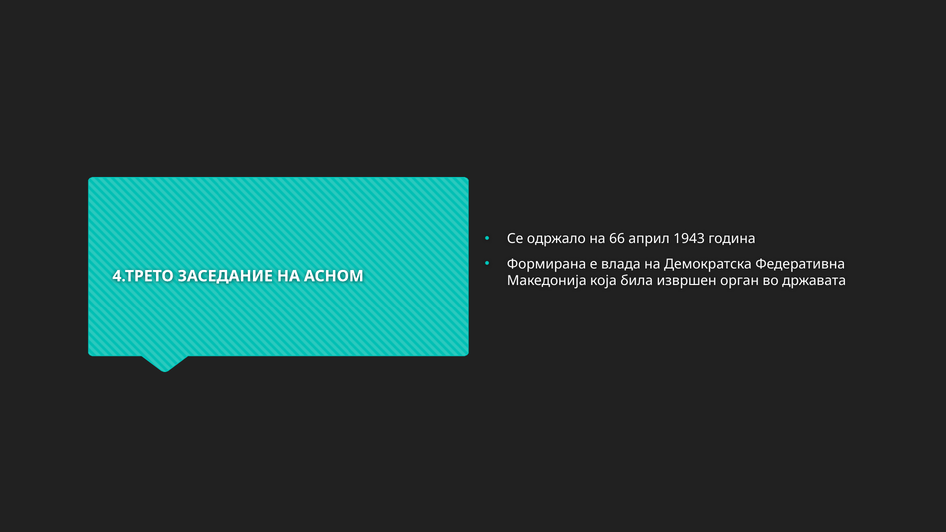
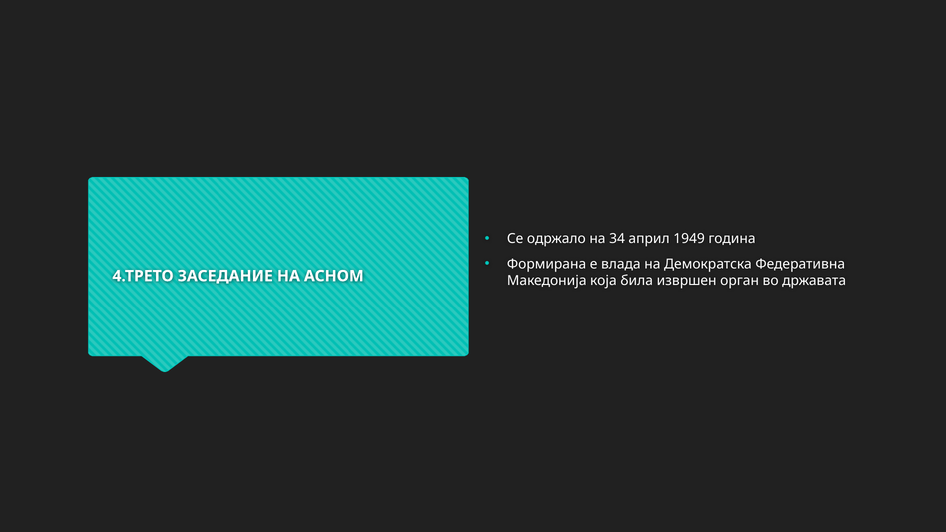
66: 66 -> 34 (617, 239)
1943: 1943 -> 1949 (689, 239)
